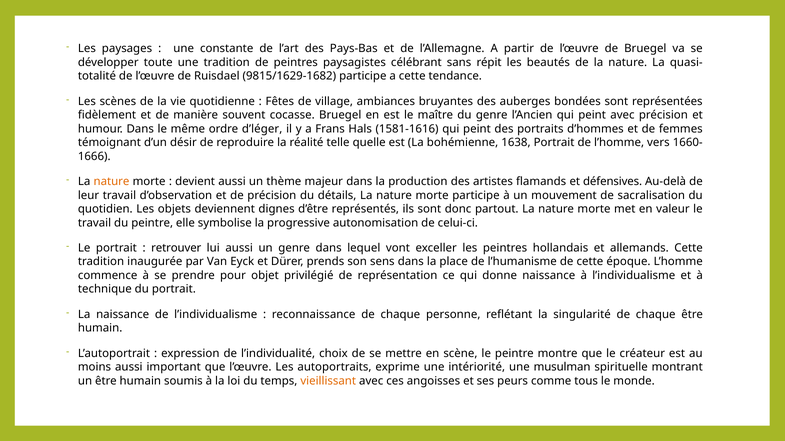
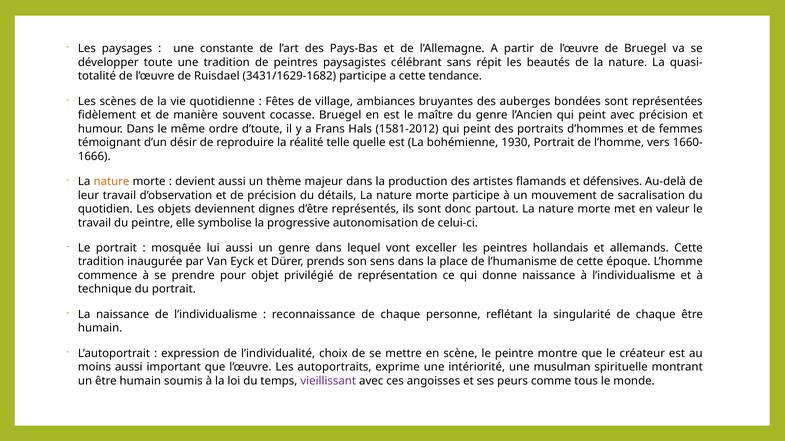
9815/1629-1682: 9815/1629-1682 -> 3431/1629-1682 (289, 76)
d’léger: d’léger -> d’toute (262, 129)
1581-1616: 1581-1616 -> 1581-2012 (407, 129)
1638: 1638 -> 1930 (516, 143)
retrouver: retrouver -> mosquée (176, 248)
vieillissant colour: orange -> purple (328, 381)
